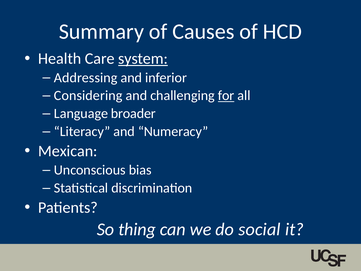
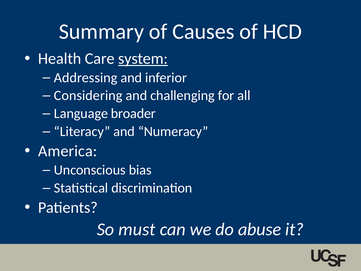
for underline: present -> none (226, 95)
Mexican: Mexican -> America (68, 151)
thing: thing -> must (137, 229)
social: social -> abuse (260, 229)
